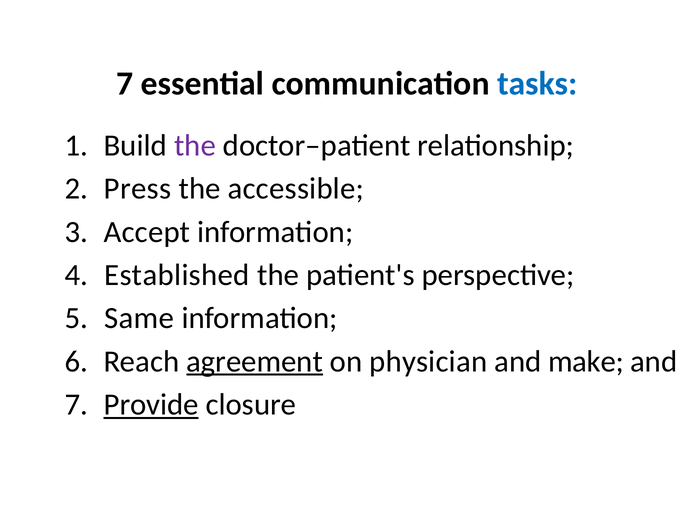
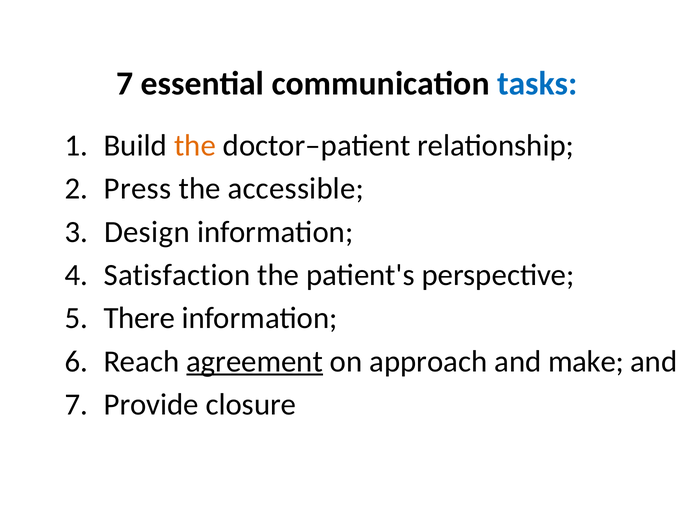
the colour: purple -> orange (195, 146)
Accept: Accept -> Design (147, 232)
Established: Established -> Satisfaction (177, 275)
Same: Same -> There (139, 319)
physician: physician -> approach (428, 362)
Provide underline: present -> none (151, 405)
